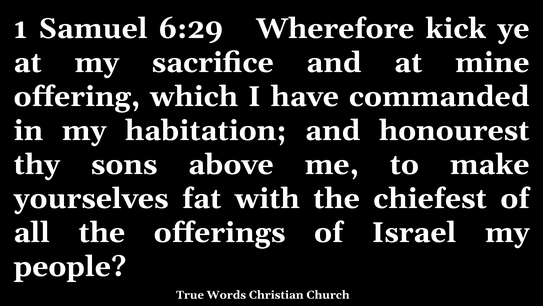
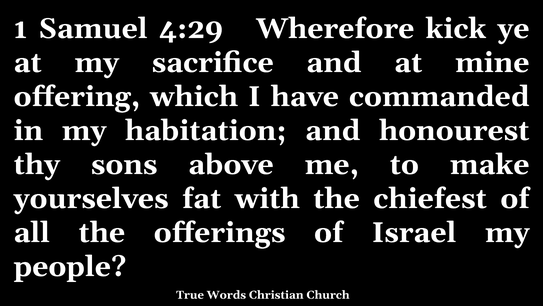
6:29: 6:29 -> 4:29 (191, 29)
